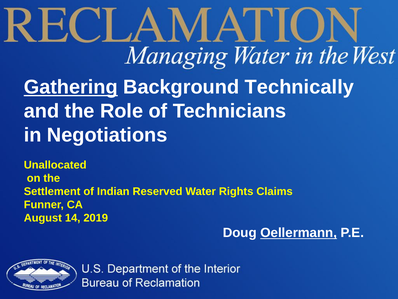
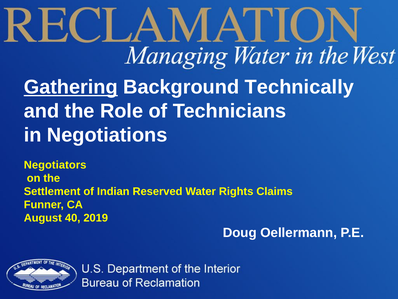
Unallocated: Unallocated -> Negotiators (55, 165)
14: 14 -> 40 (73, 218)
Oellermann underline: present -> none (299, 232)
